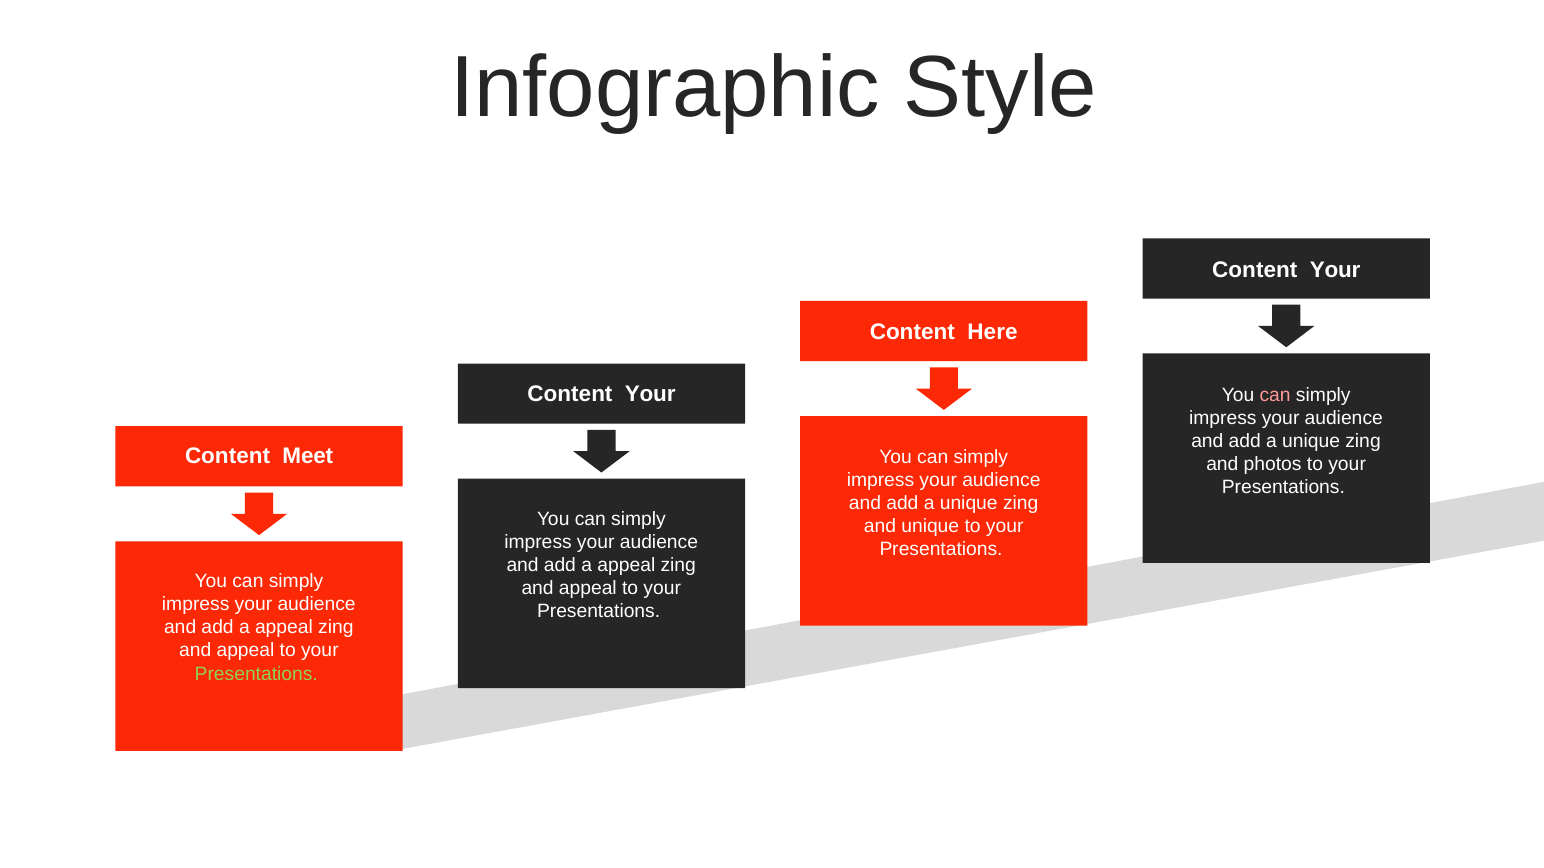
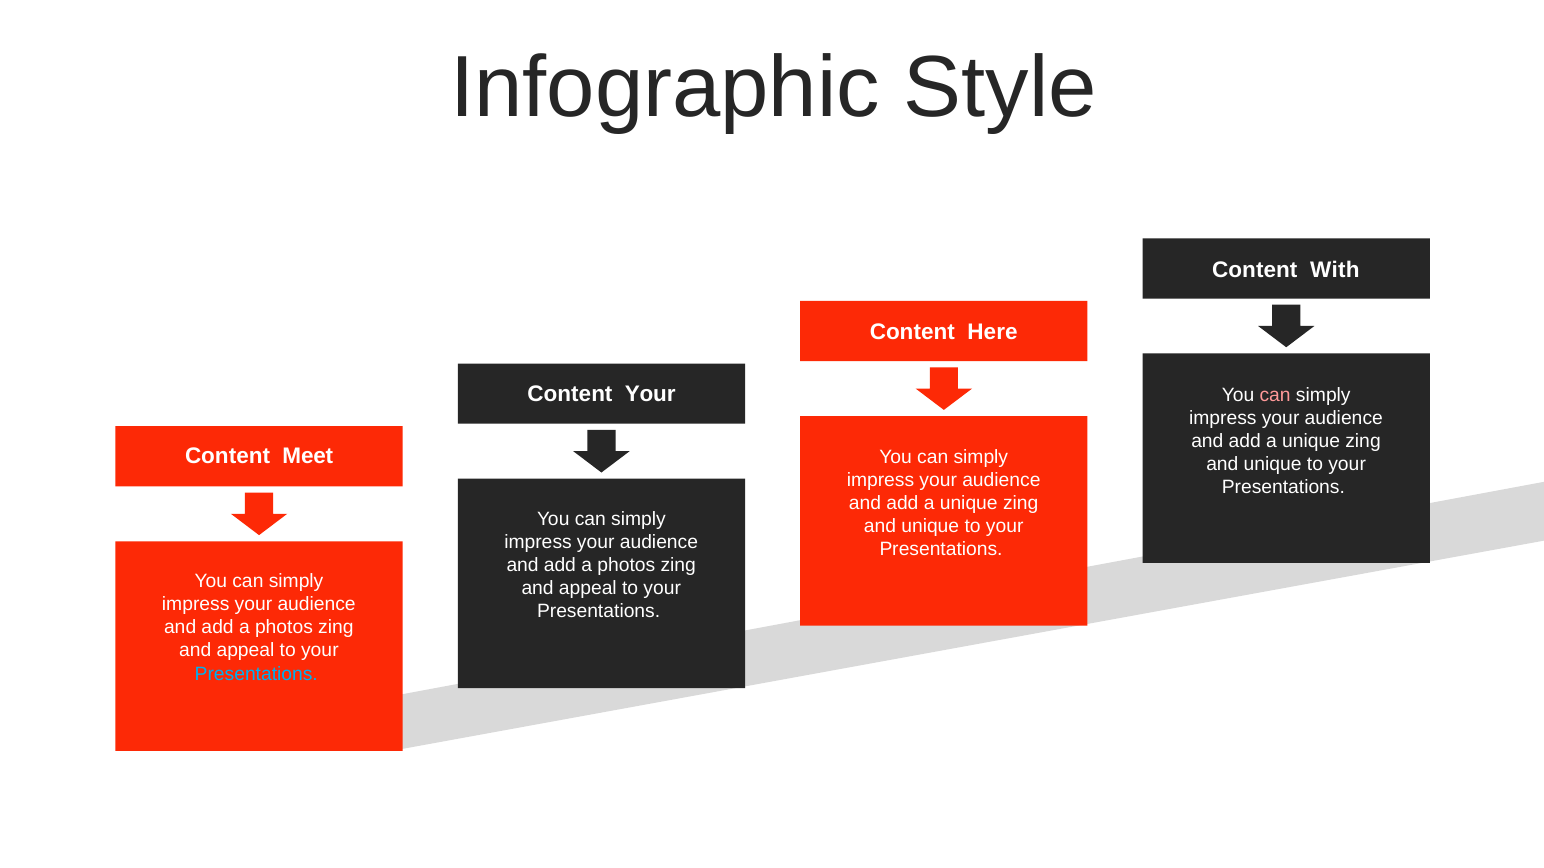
Your: Your -> With (1335, 270)
photos: photos -> unique (1273, 465)
appeal: appeal -> photos (626, 566)
appeal: appeal -> photos (284, 628)
Presentations colour: light green -> light blue (256, 674)
